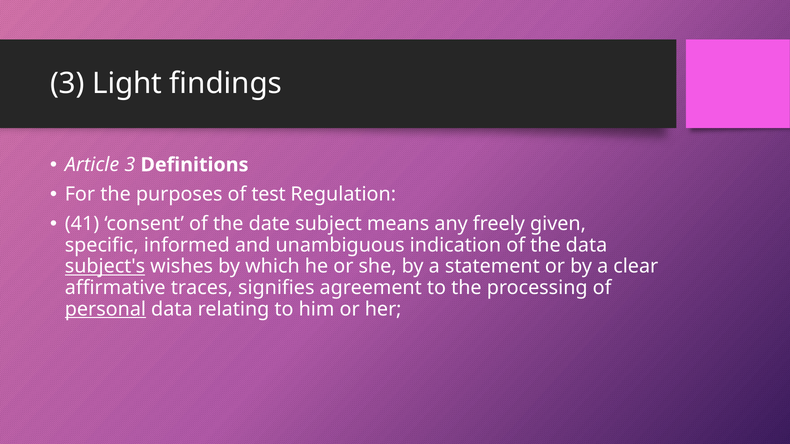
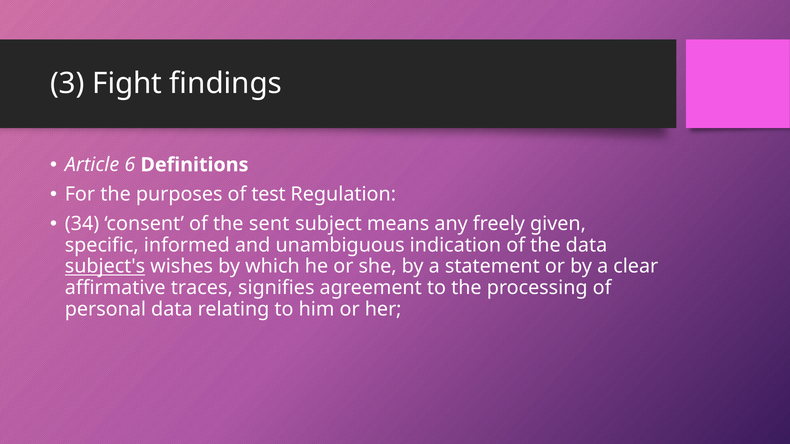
Light: Light -> Fight (127, 84)
Article 3: 3 -> 6 (130, 165)
41: 41 -> 34 (82, 224)
date: date -> sent (269, 224)
personal underline: present -> none (105, 309)
